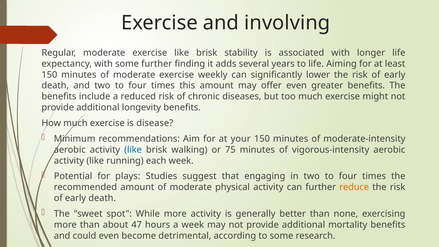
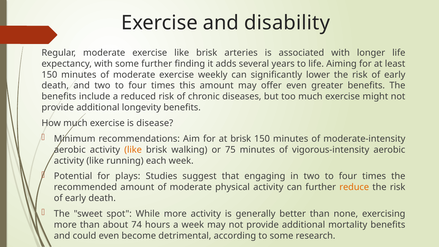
involving: involving -> disability (287, 23)
stability: stability -> arteries (241, 53)
at your: your -> brisk (241, 139)
like colour: blue -> orange (133, 150)
47: 47 -> 74 (137, 225)
